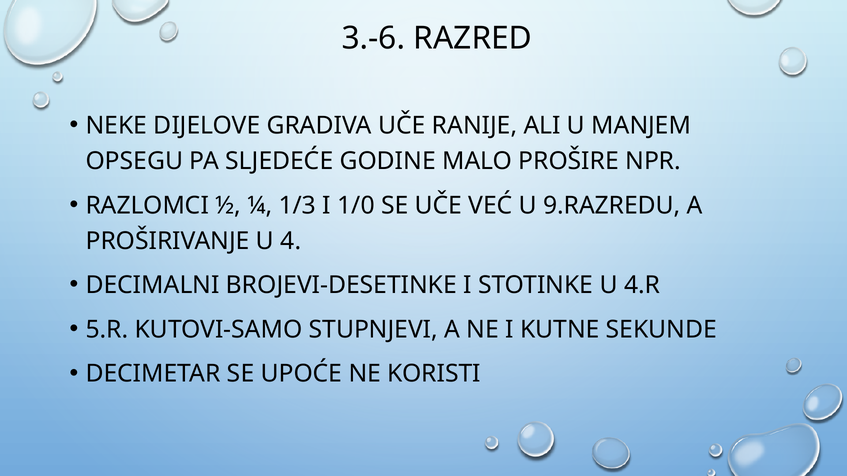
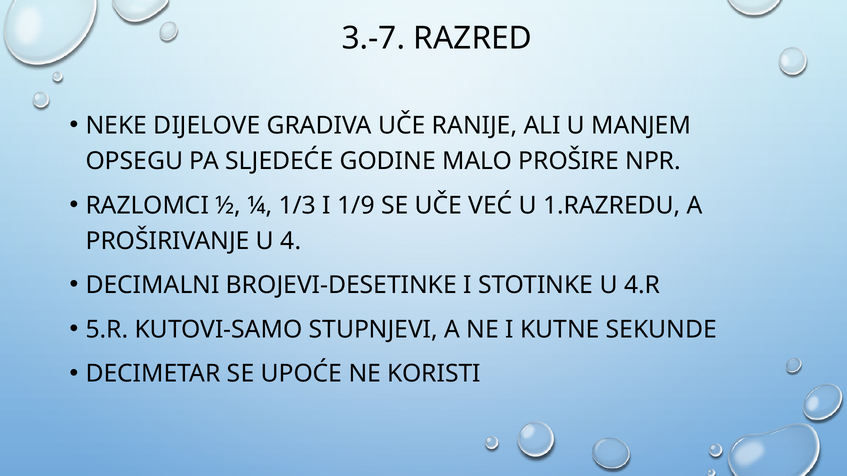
3.-6: 3.-6 -> 3.-7 (373, 38)
1/0: 1/0 -> 1/9 (356, 206)
9.RAZREDU: 9.RAZREDU -> 1.RAZREDU (612, 206)
